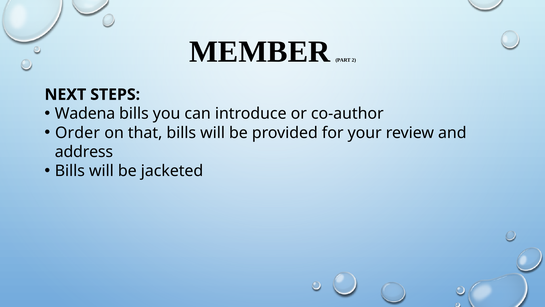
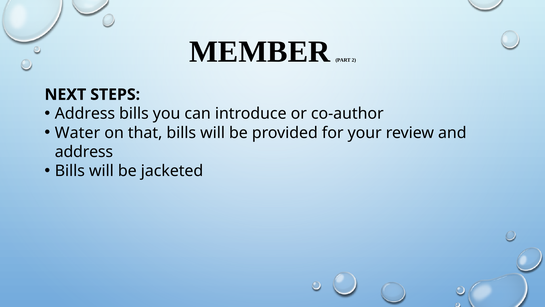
Wadena: Wadena -> Address (85, 114)
Order: Order -> Water (77, 133)
